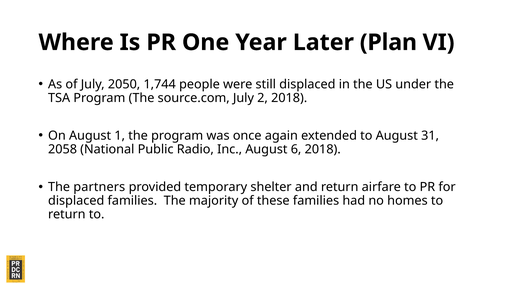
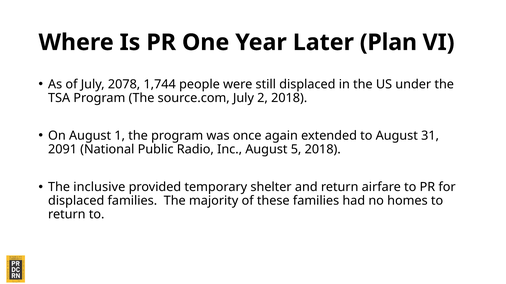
2050: 2050 -> 2078 (124, 84)
2058: 2058 -> 2091 (63, 150)
6: 6 -> 5 (296, 150)
partners: partners -> inclusive (99, 187)
